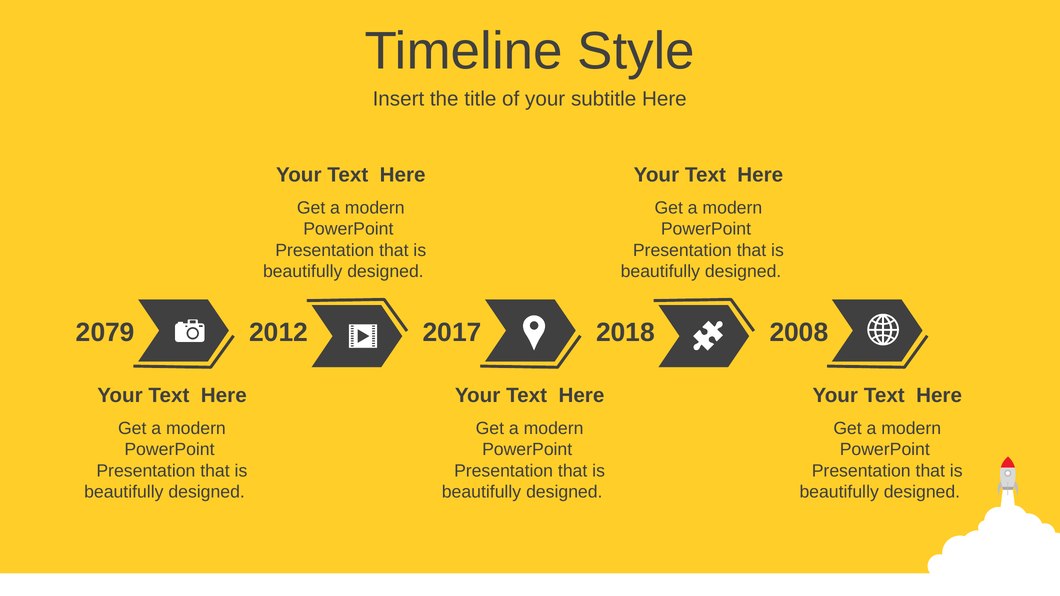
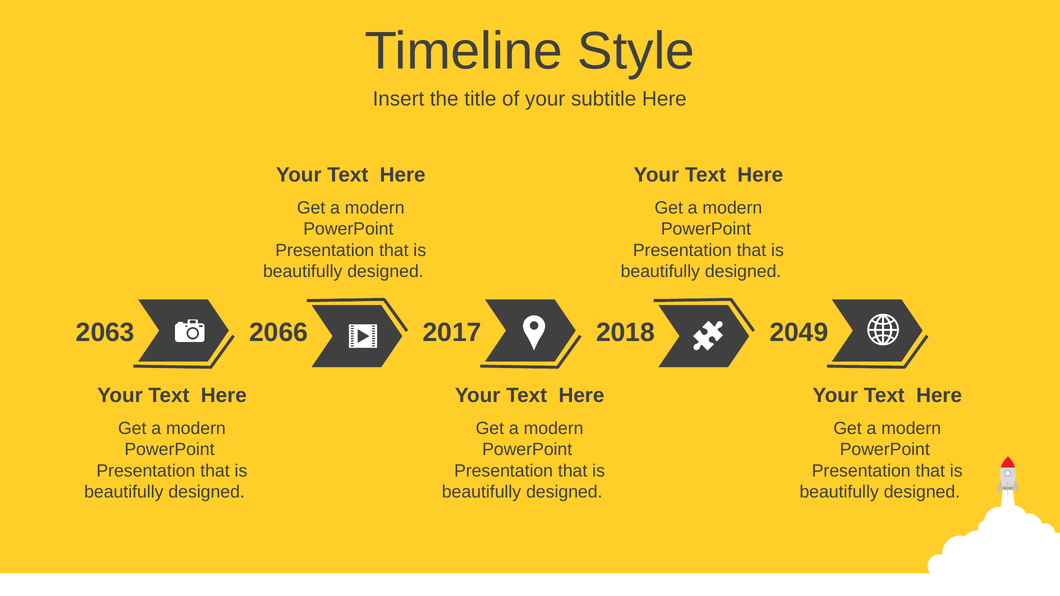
2079: 2079 -> 2063 (105, 333)
2012: 2012 -> 2066 (279, 333)
2008: 2008 -> 2049 (799, 333)
